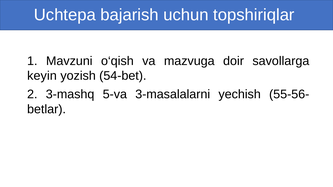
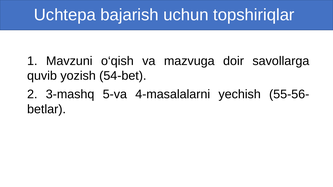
keyin: keyin -> quvib (42, 76)
3-masalalarni: 3-masalalarni -> 4-masalalarni (173, 94)
